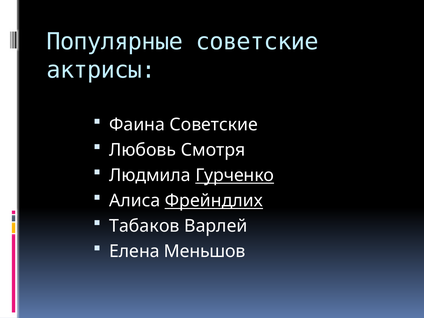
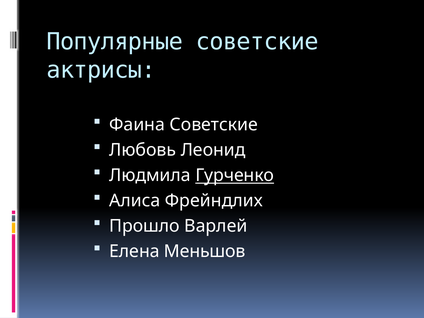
Смотря: Смотря -> Леонид (213, 150)
Фрейндлих underline: present -> none (214, 201)
Табаков: Табаков -> Прошло (144, 226)
